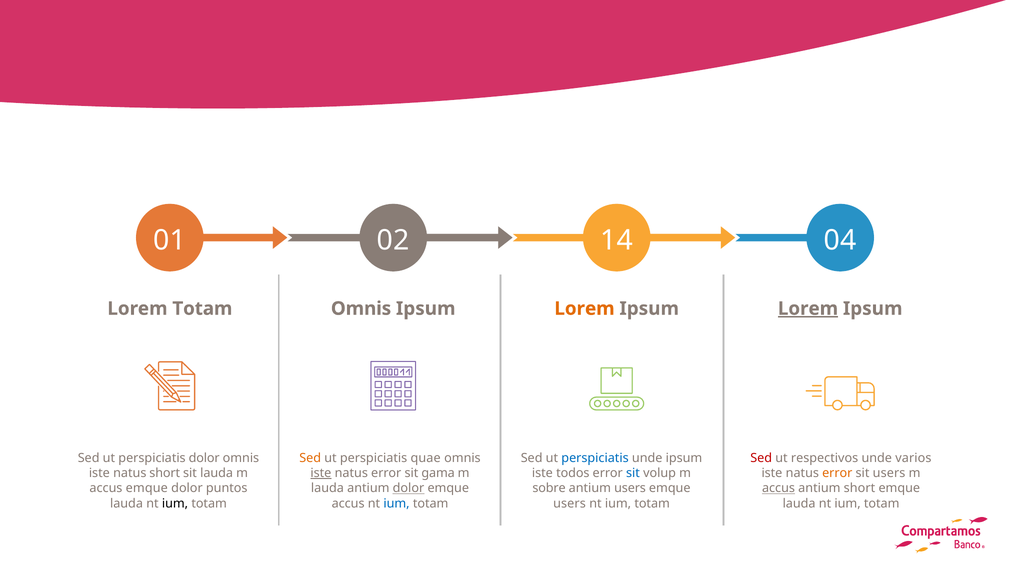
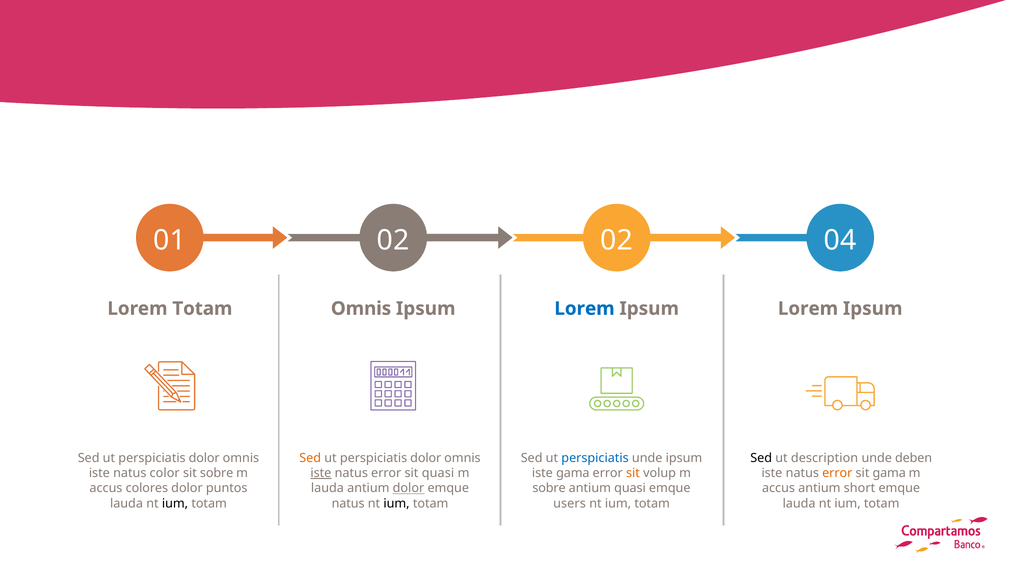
02 14: 14 -> 02 (617, 240)
Lorem colour: orange -> blue (584, 309)
Lorem underline: present -> none (808, 309)
quae: quae -> dolor (426, 458)
Sed colour: red -> black (761, 458)
respectivos: respectivos -> description (825, 458)
varios: varios -> deben (914, 458)
natus short: short -> color (165, 473)
sit lauda: lauda -> sobre (217, 473)
sit gama: gama -> quasi (438, 473)
iste todos: todos -> gama (573, 473)
sit colour: blue -> orange (633, 473)
sit users: users -> gama (889, 473)
accus emque: emque -> colores (147, 488)
antium users: users -> quasi (630, 488)
accus underline: present -> none (779, 488)
accus: accus -> natus (348, 503)
ium colour: blue -> black (397, 503)
